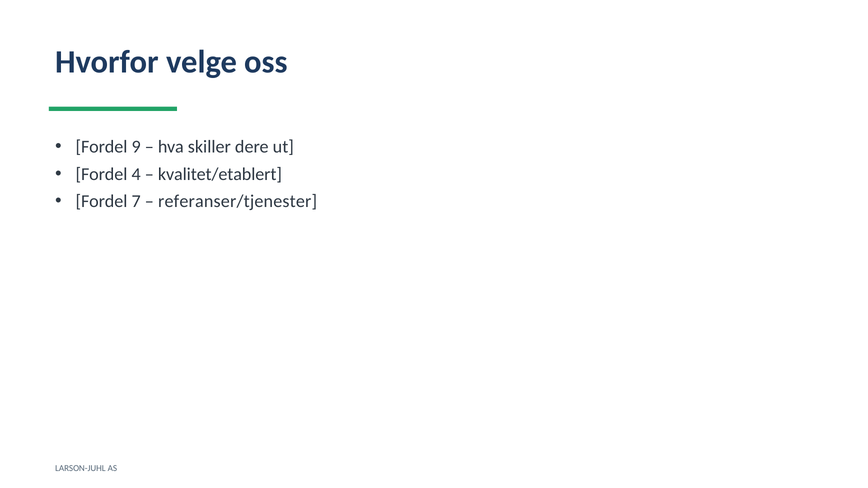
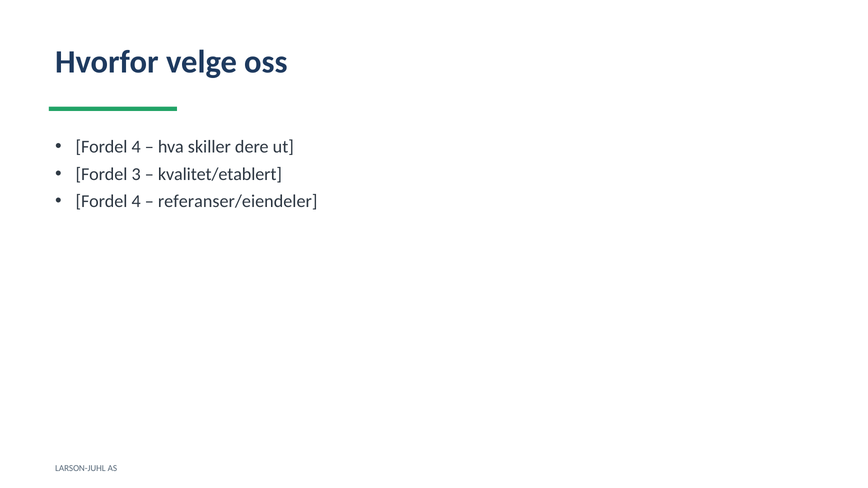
9: 9 -> 4 (136, 147)
4: 4 -> 3 (136, 174)
7: 7 -> 4 (136, 201)
referanser/tjenester: referanser/tjenester -> referanser/eiendeler (238, 201)
